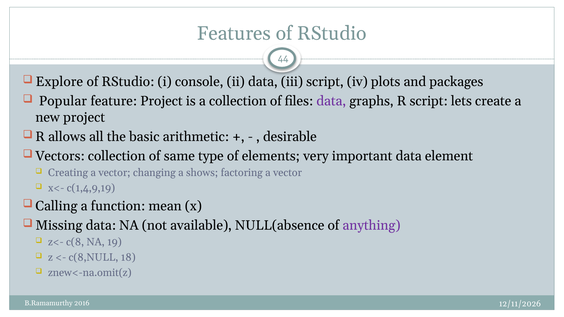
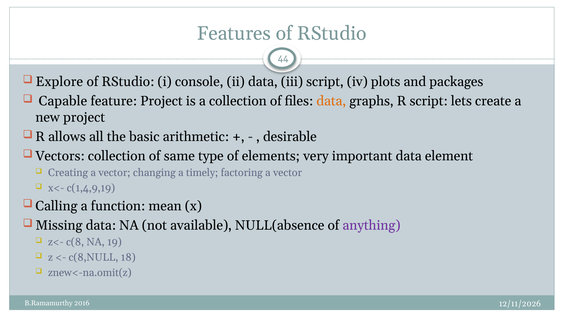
Popular: Popular -> Capable (63, 101)
data colour: purple -> orange (331, 101)
shows: shows -> timely (202, 173)
